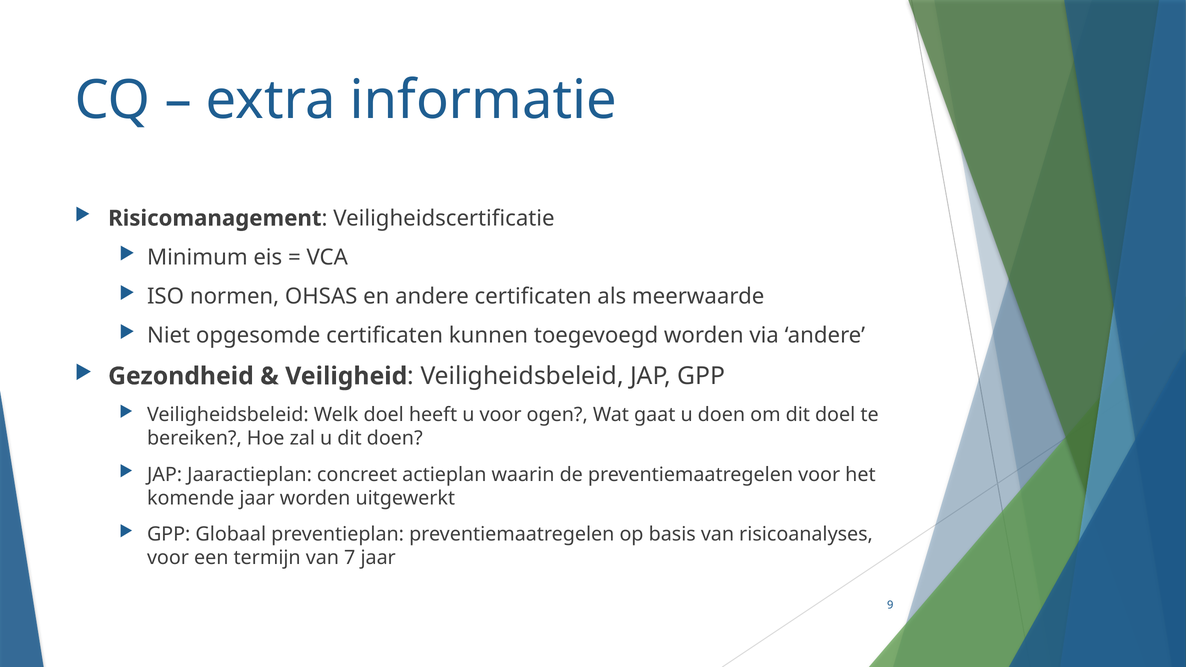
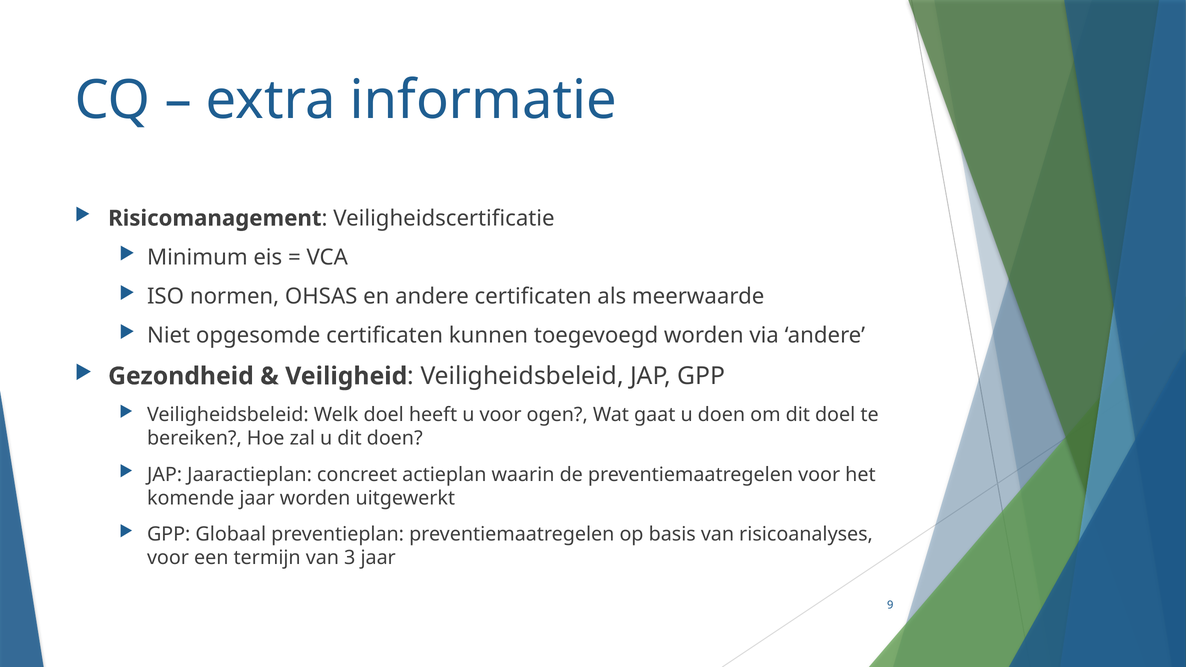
7: 7 -> 3 (350, 558)
